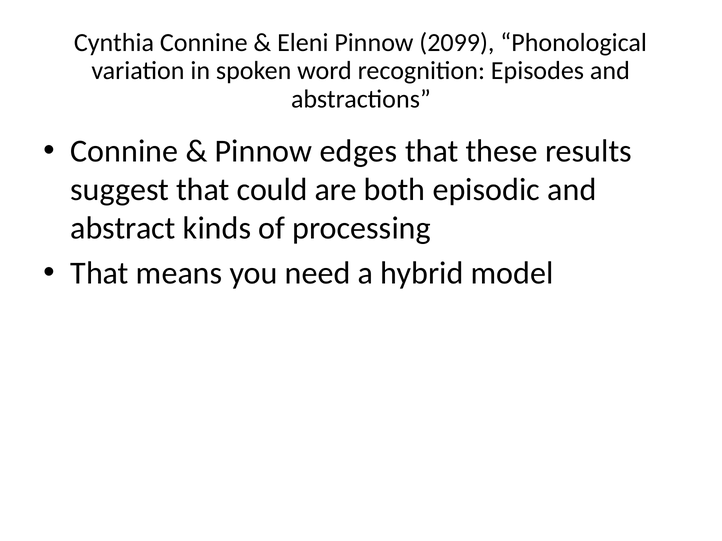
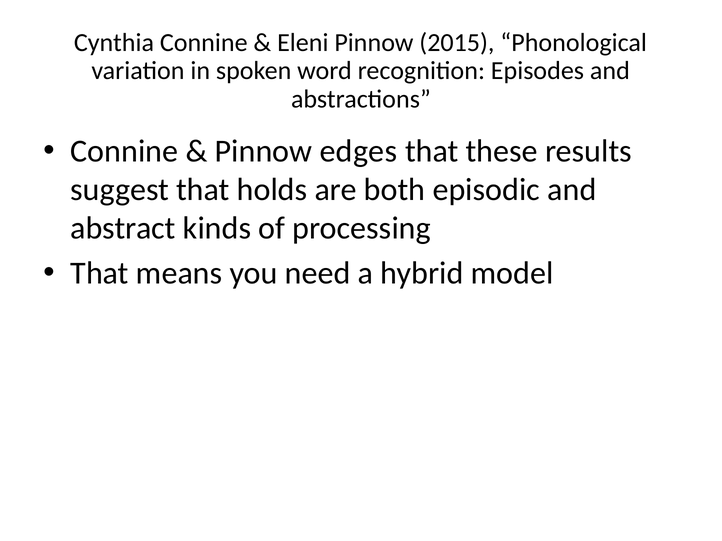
2099: 2099 -> 2015 (457, 43)
could: could -> holds (272, 190)
